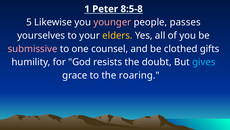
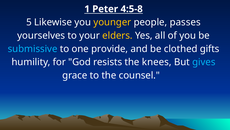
8:5-8: 8:5-8 -> 4:5-8 (132, 9)
younger colour: pink -> yellow (112, 22)
submissive colour: pink -> light blue (33, 49)
counsel: counsel -> provide (110, 49)
doubt: doubt -> knees (157, 62)
roaring: roaring -> counsel (139, 75)
